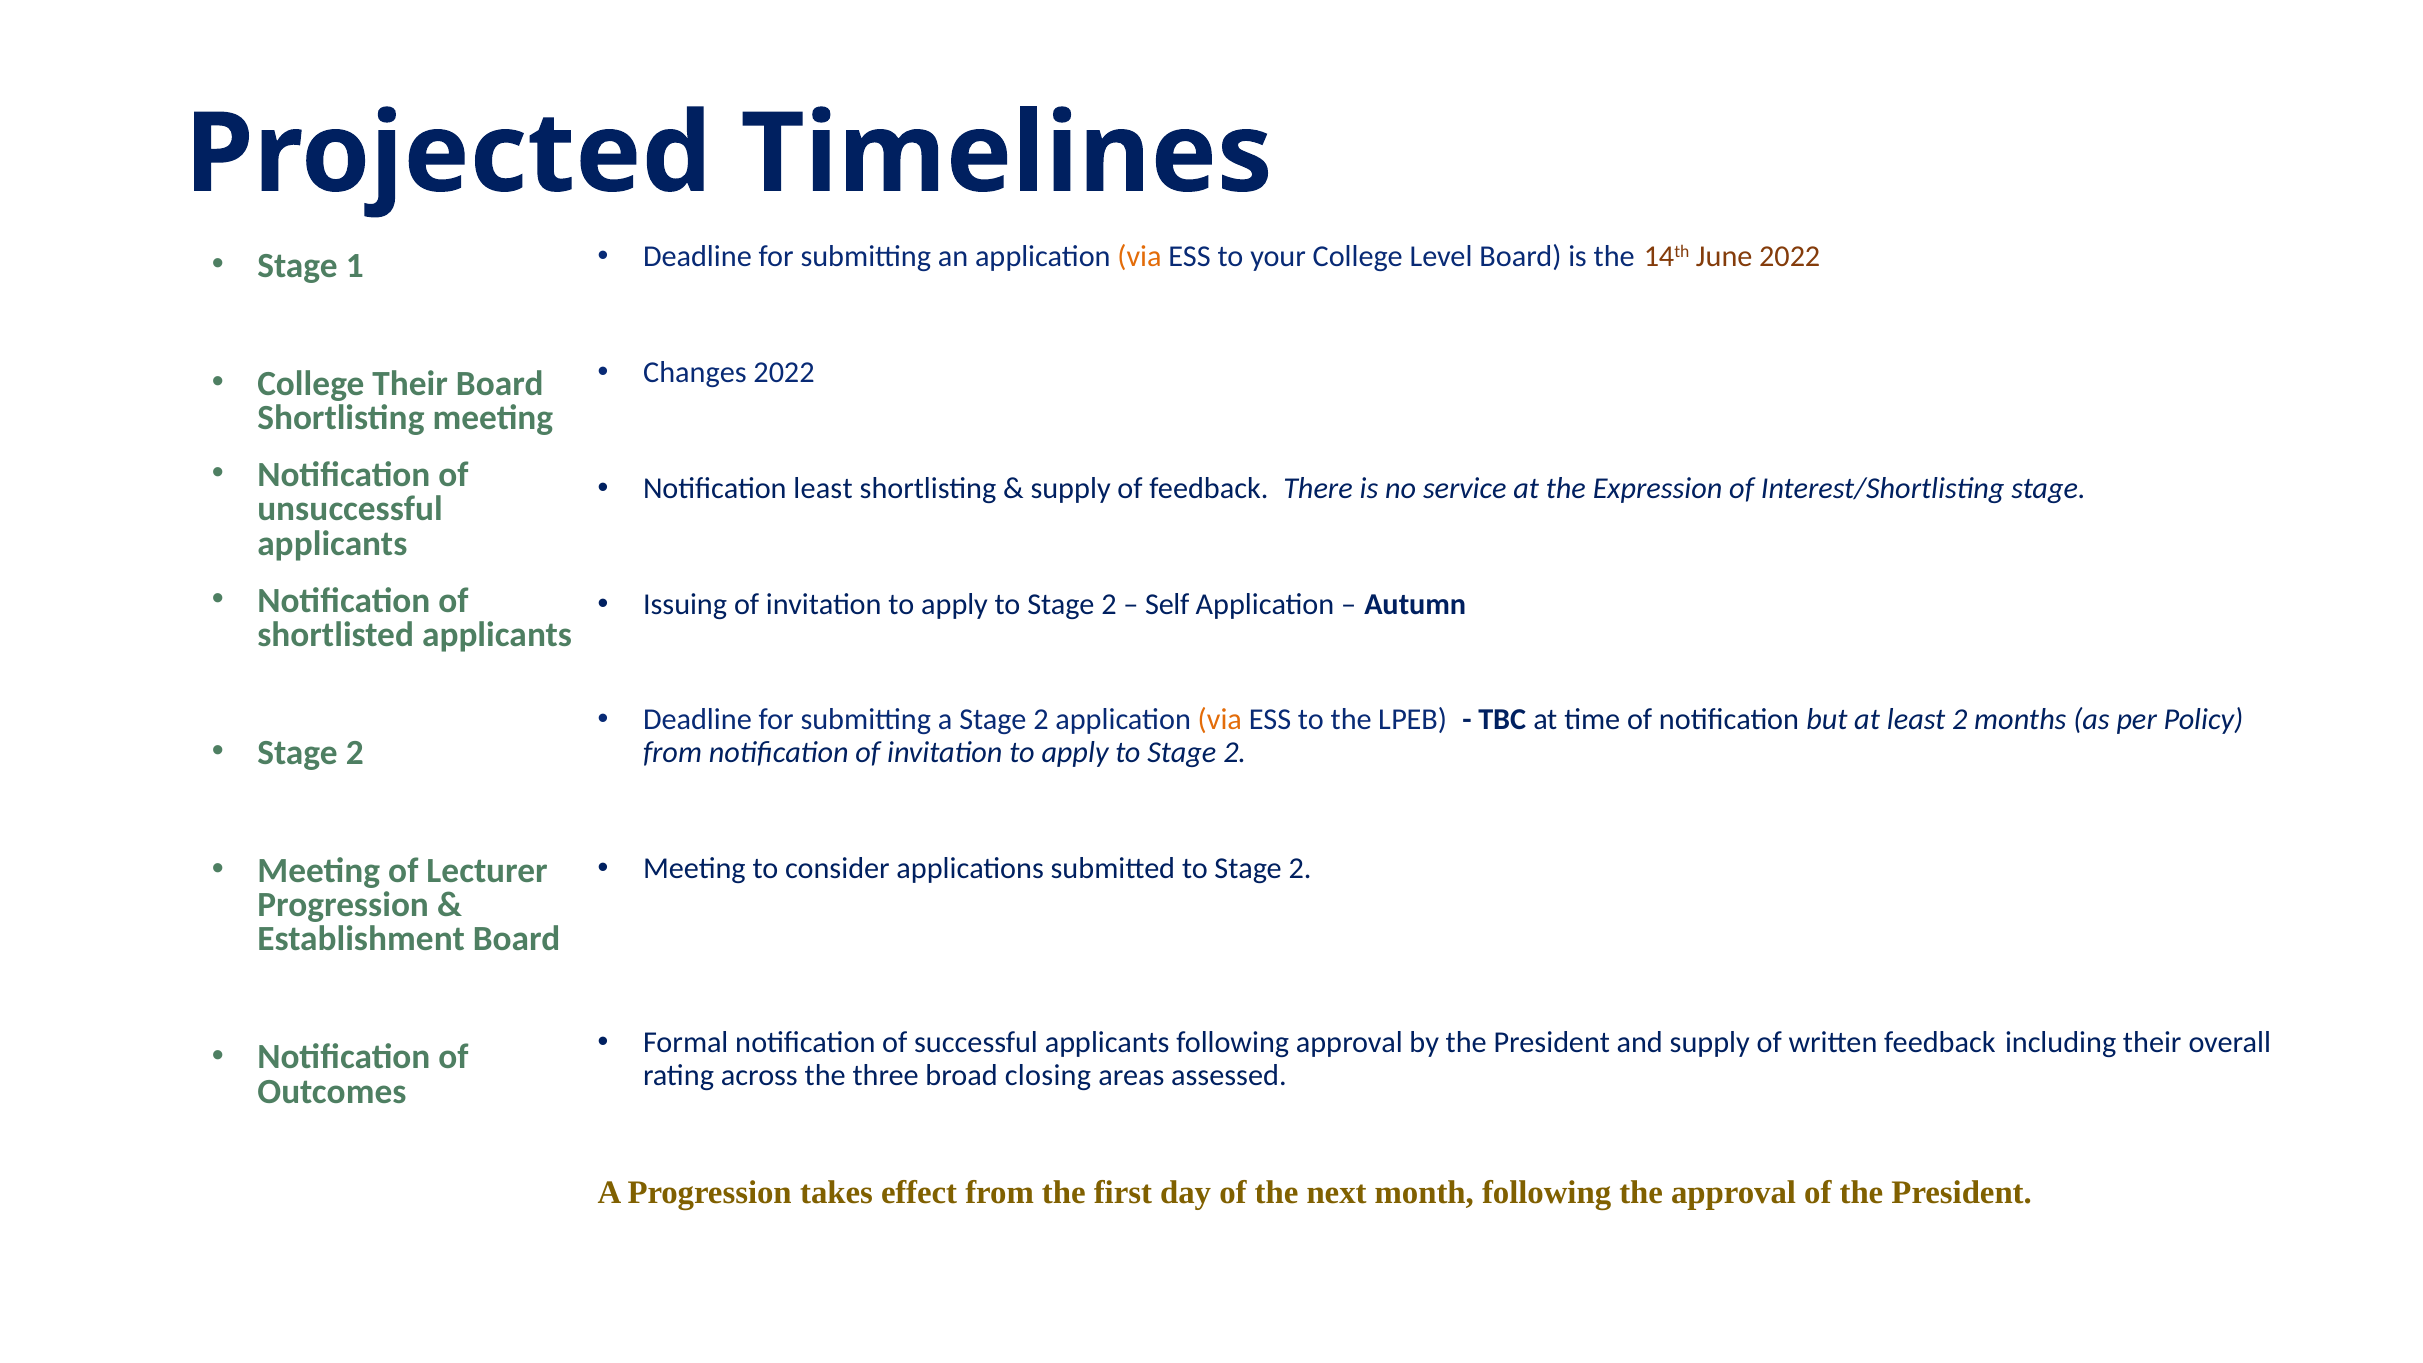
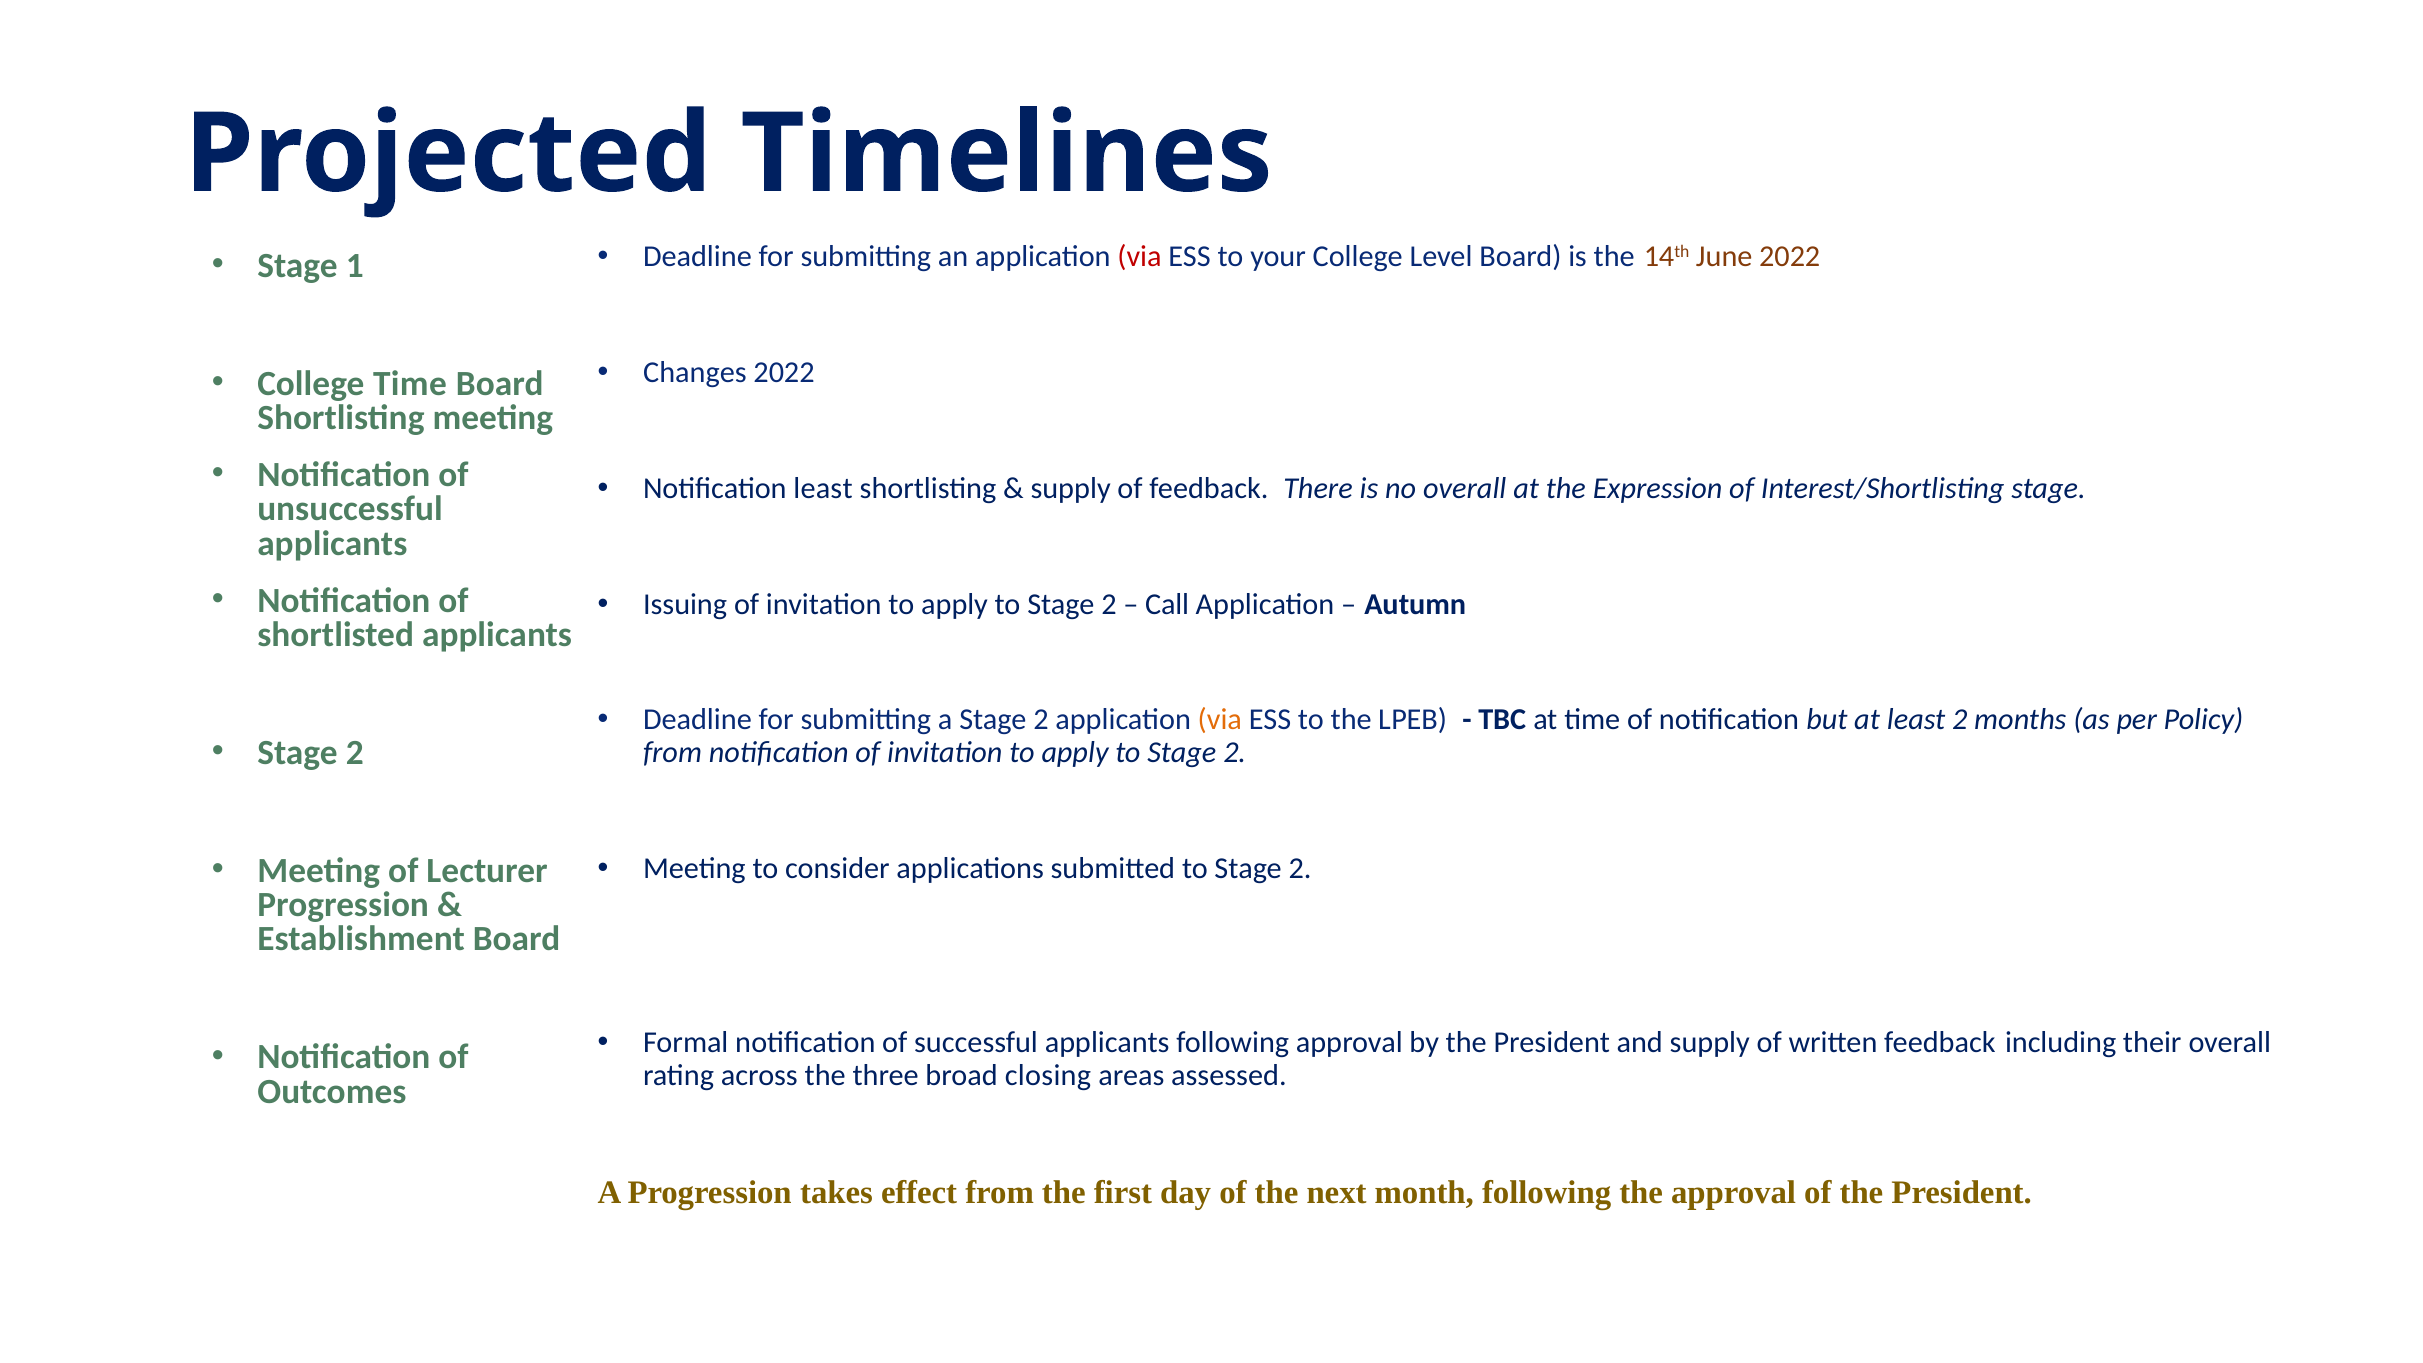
via colour: orange -> red (1140, 256)
College Their: Their -> Time (410, 383)
no service: service -> overall (1465, 488)
Self: Self -> Call (1167, 604)
